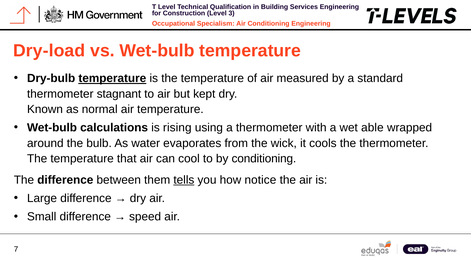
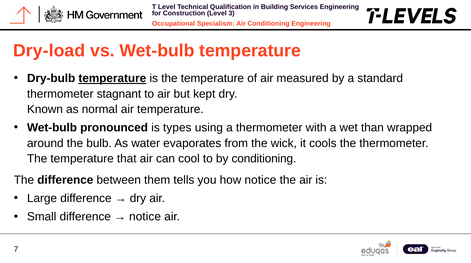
calculations: calculations -> pronounced (114, 128)
rising: rising -> types (177, 128)
able: able -> than (372, 128)
tells underline: present -> none (184, 180)
speed: speed -> notice (145, 217)
